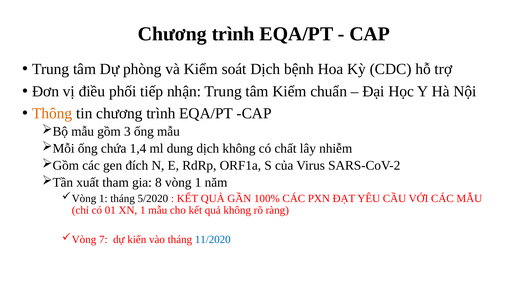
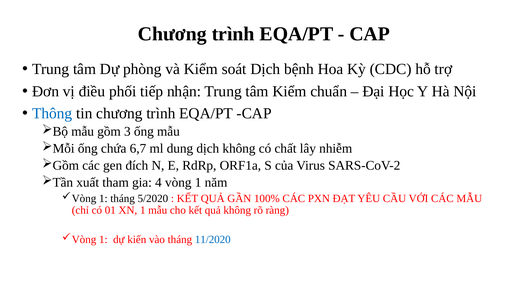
Thông colour: orange -> blue (52, 113)
1,4: 1,4 -> 6,7 (138, 149)
8: 8 -> 4 (158, 183)
7: 7 -> 1 (103, 240)
